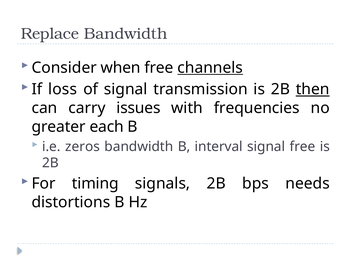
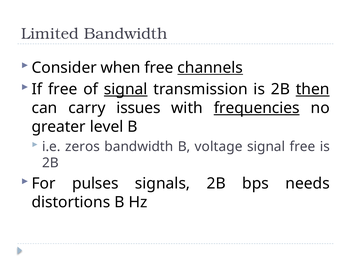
Replace: Replace -> Limited (50, 34)
If loss: loss -> free (63, 89)
signal underline: none -> present (126, 89)
frequencies underline: none -> present (257, 108)
each: each -> level (107, 127)
interval: interval -> voltage (219, 147)
timing: timing -> pulses (95, 184)
